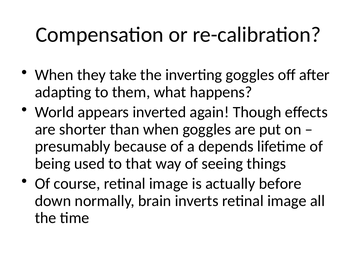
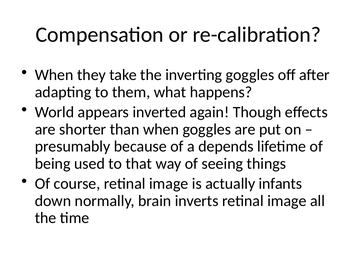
before: before -> infants (280, 183)
